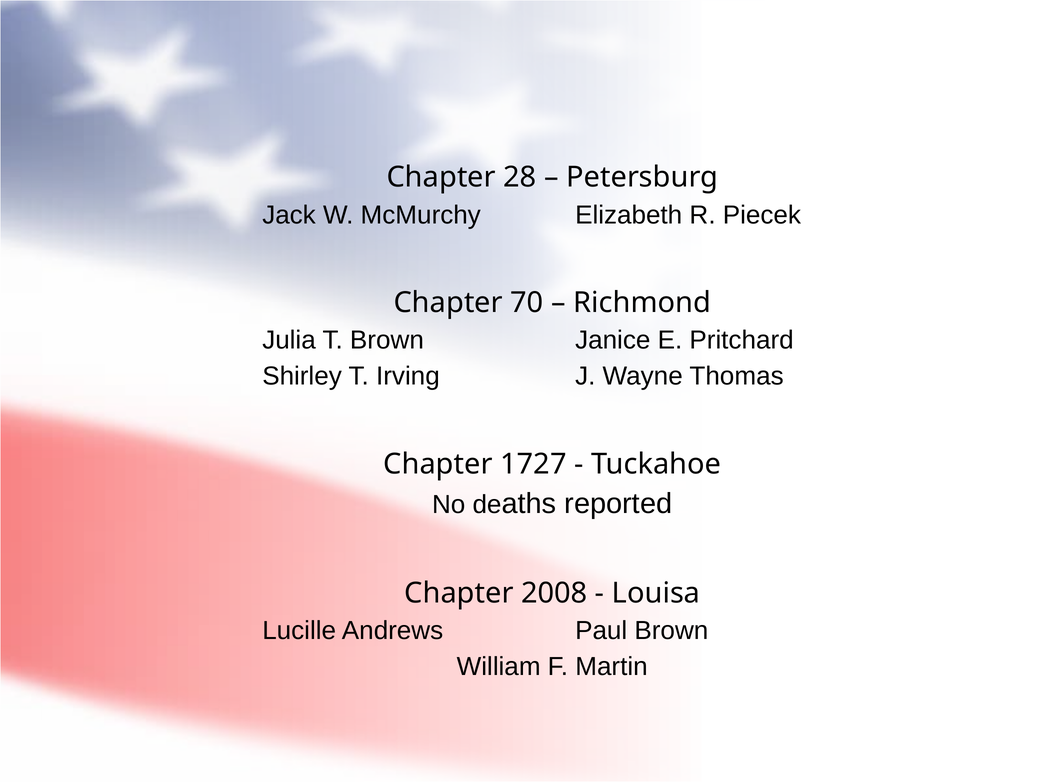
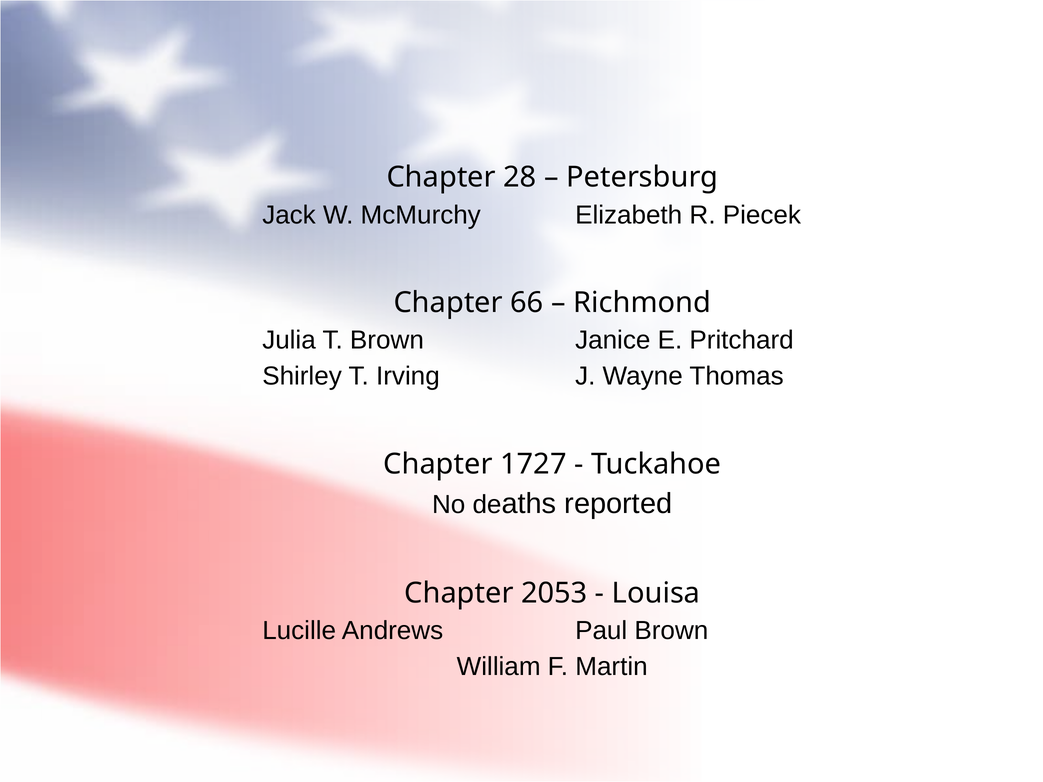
70: 70 -> 66 (527, 303)
2008: 2008 -> 2053 (554, 593)
